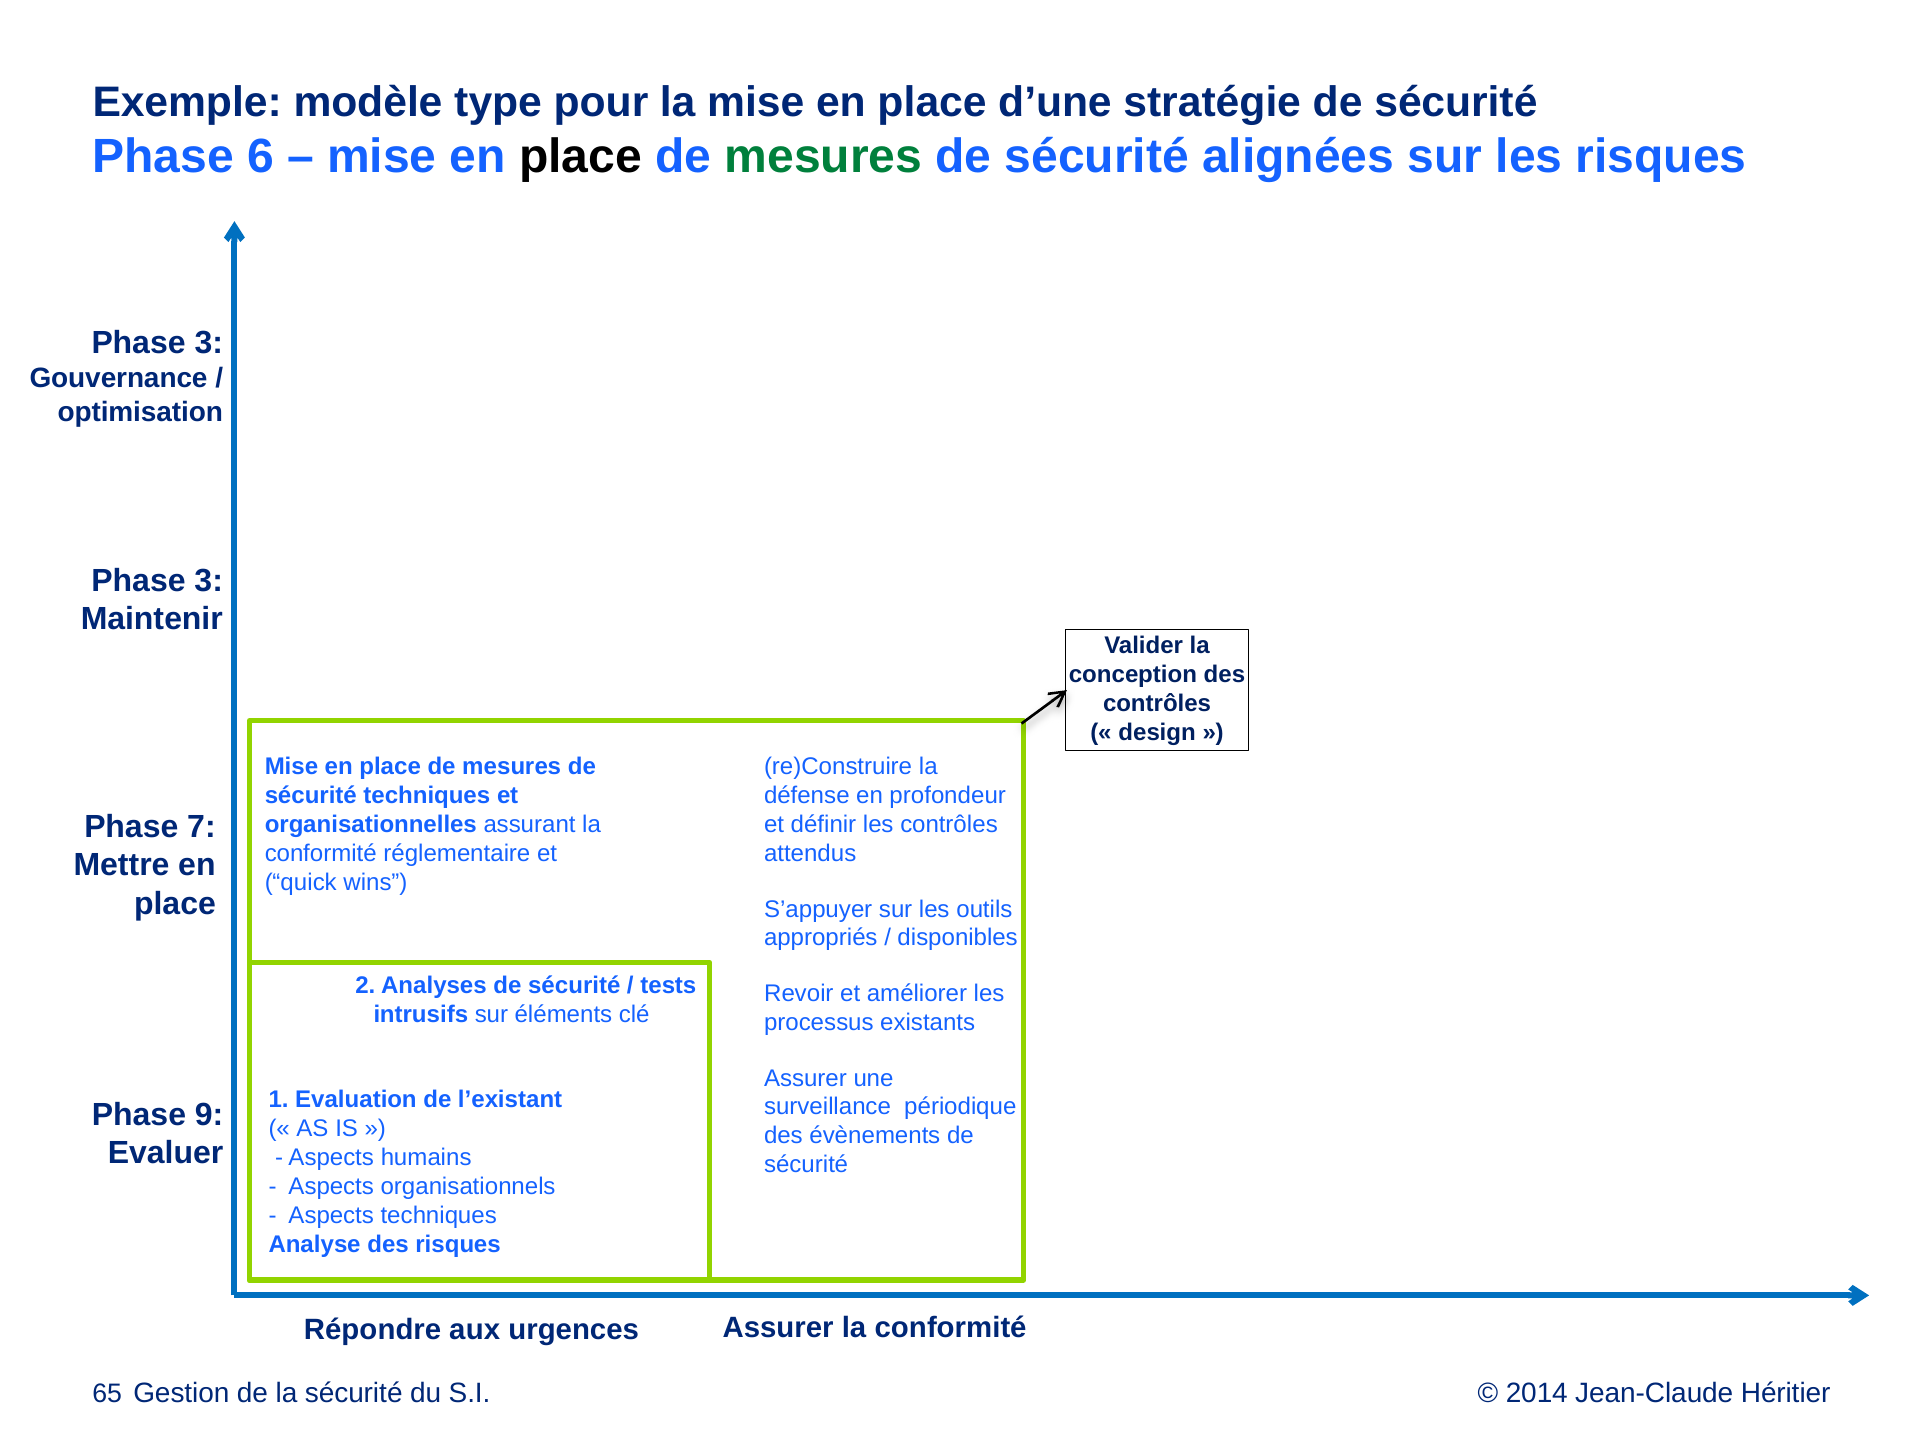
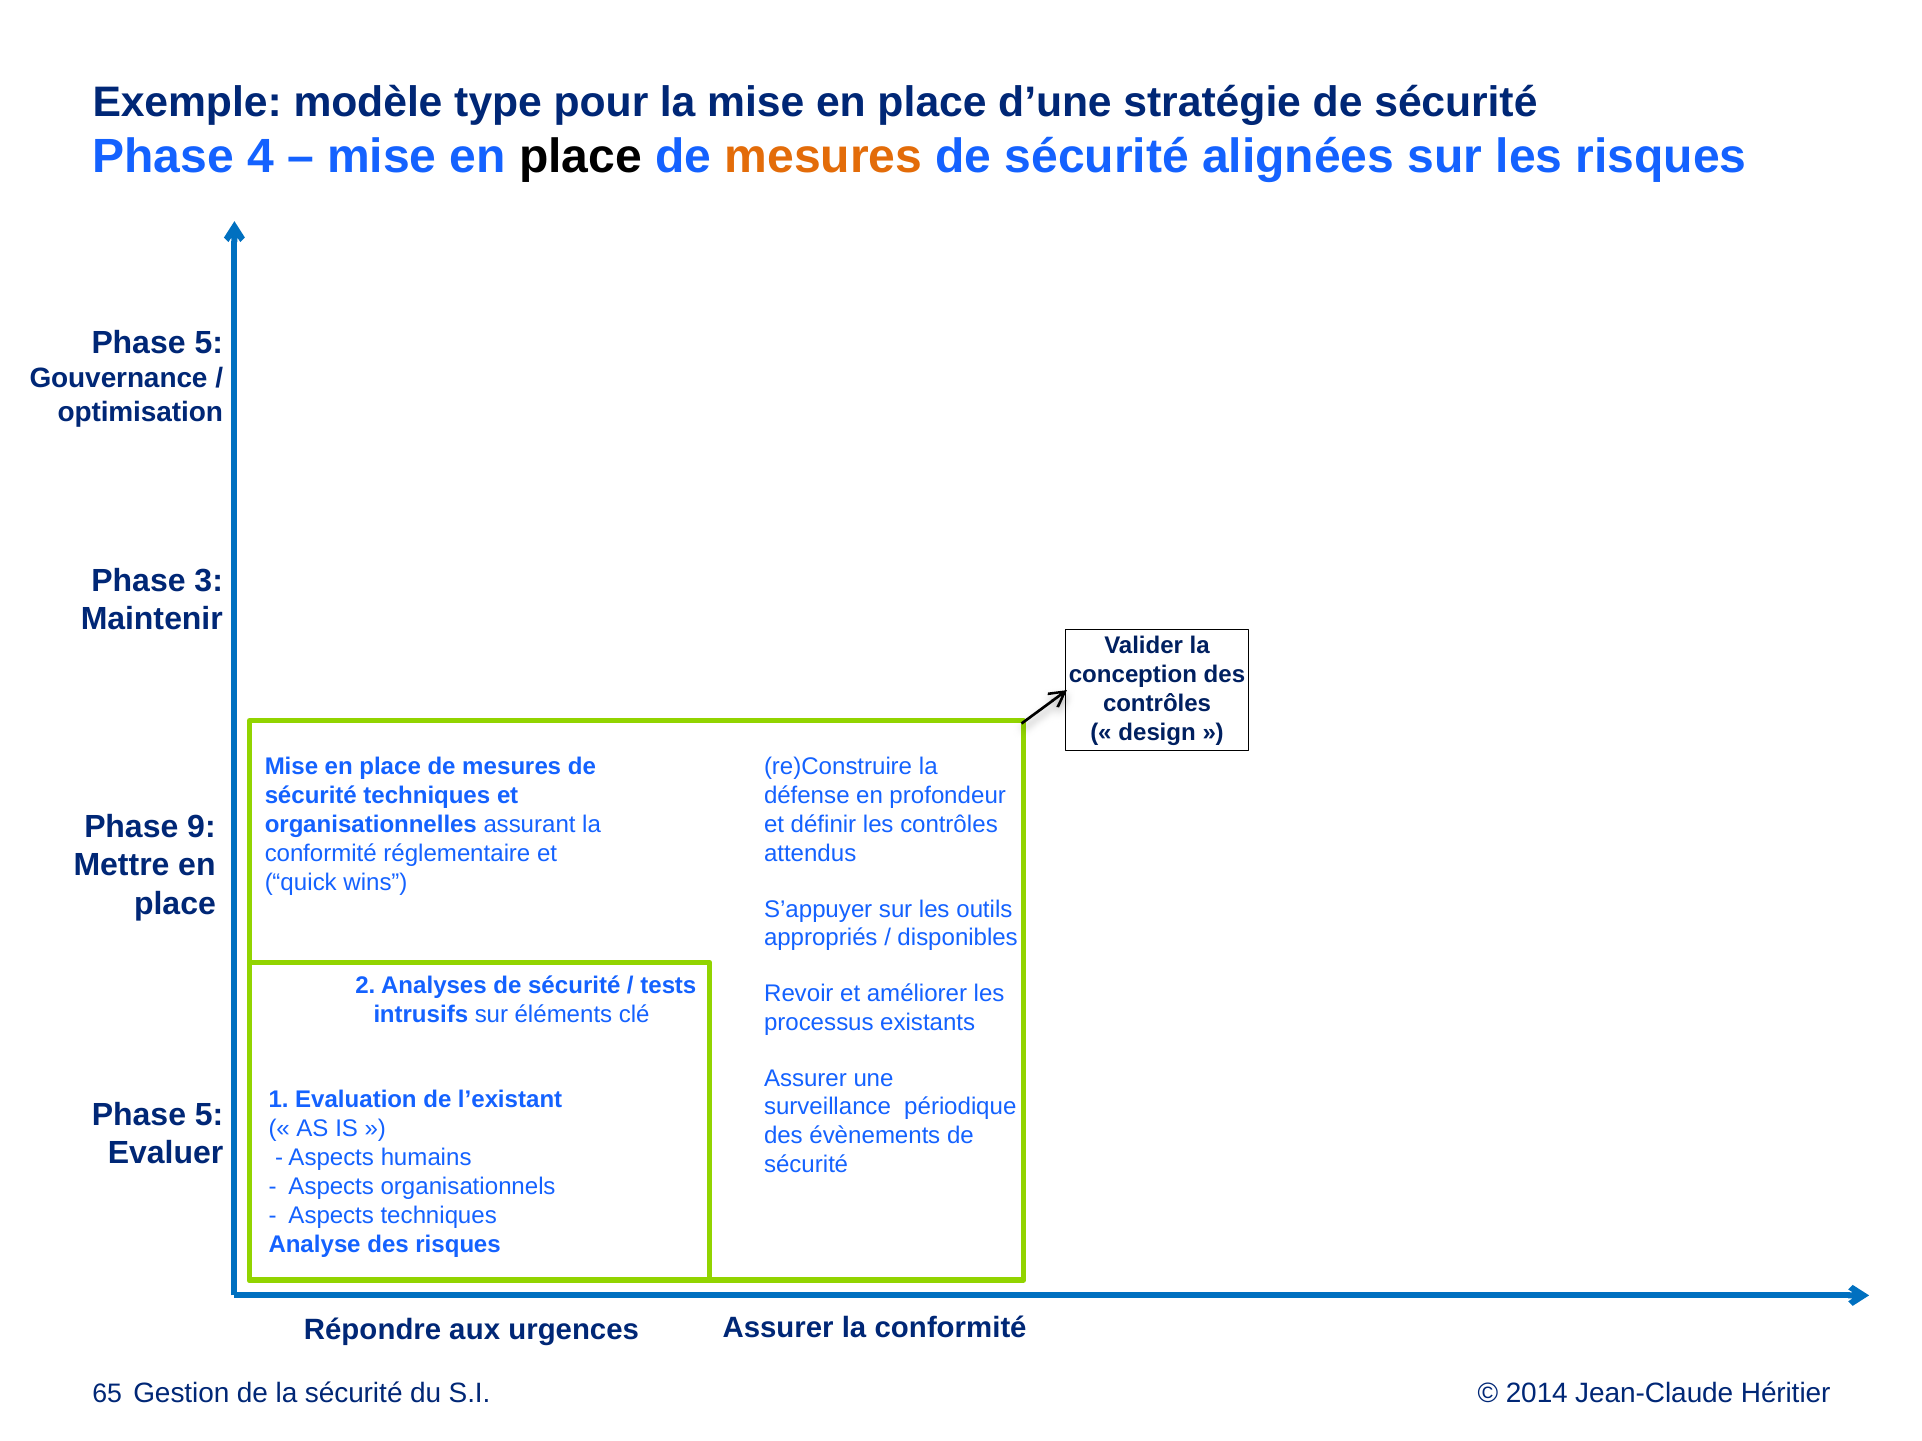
6: 6 -> 4 (261, 157)
mesures colour: green -> orange (823, 157)
3: 3 -> 5 (209, 343)
7: 7 -> 9 (201, 827)
9: 9 -> 5 (209, 1115)
